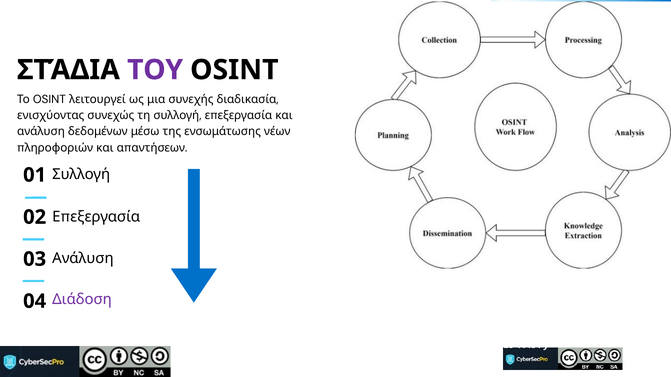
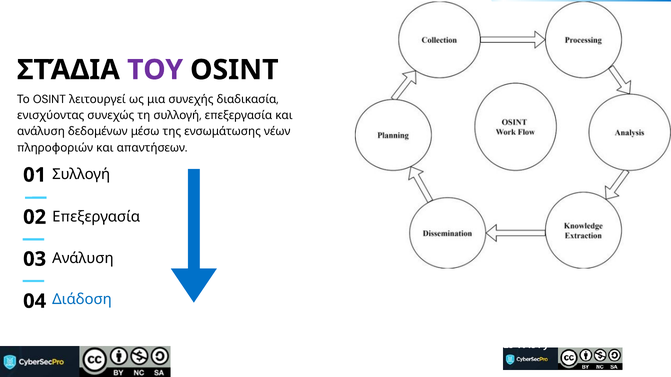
Διάδοση colour: purple -> blue (82, 300)
